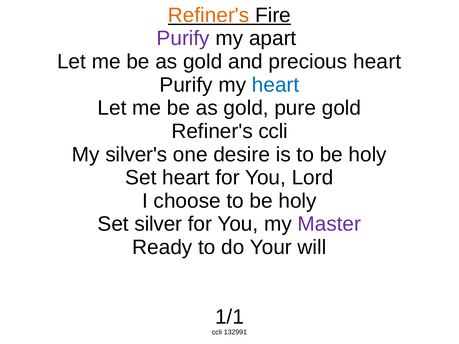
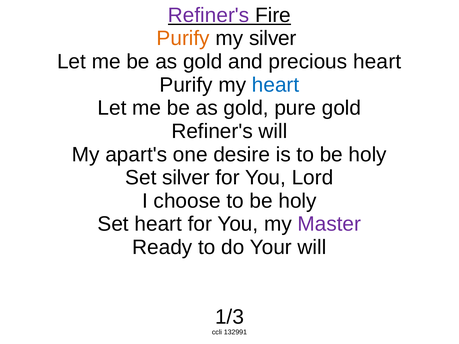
Refiner's colour: orange -> purple (209, 15)
Purify colour: purple -> orange (183, 38)
my apart: apart -> silver (273, 38)
Refiner's ccli: ccli -> will (273, 131)
silver's: silver's -> apart's (136, 155)
Set heart: heart -> silver (186, 178)
Set silver: silver -> heart (158, 224)
1/1: 1/1 -> 1/3 (229, 317)
